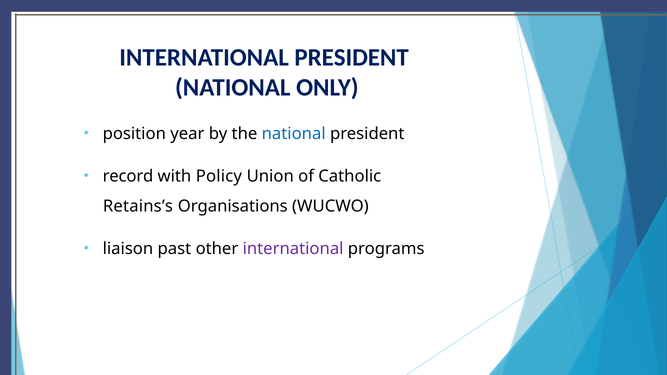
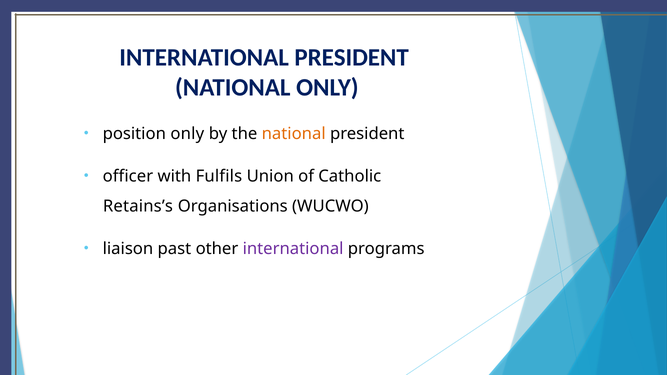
position year: year -> only (187, 134)
national colour: blue -> orange (294, 134)
record: record -> officer (128, 176)
Policy: Policy -> Fulfils (219, 176)
